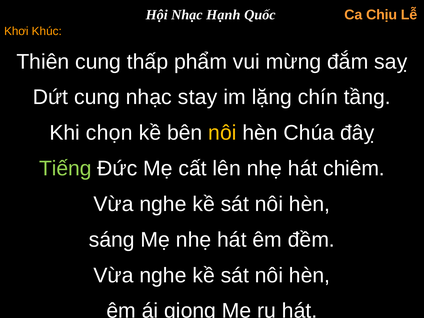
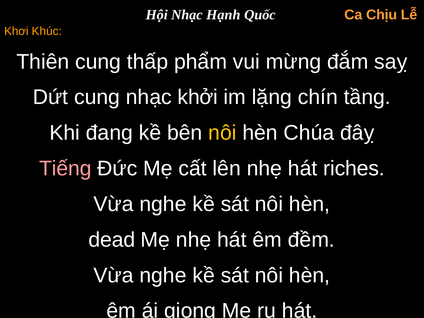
stay: stay -> khởi (198, 97)
chọn: chọn -> đang (109, 133)
Tiếng colour: light green -> pink (65, 169)
chiêm: chiêm -> riches (354, 169)
sáng: sáng -> dead (112, 240)
